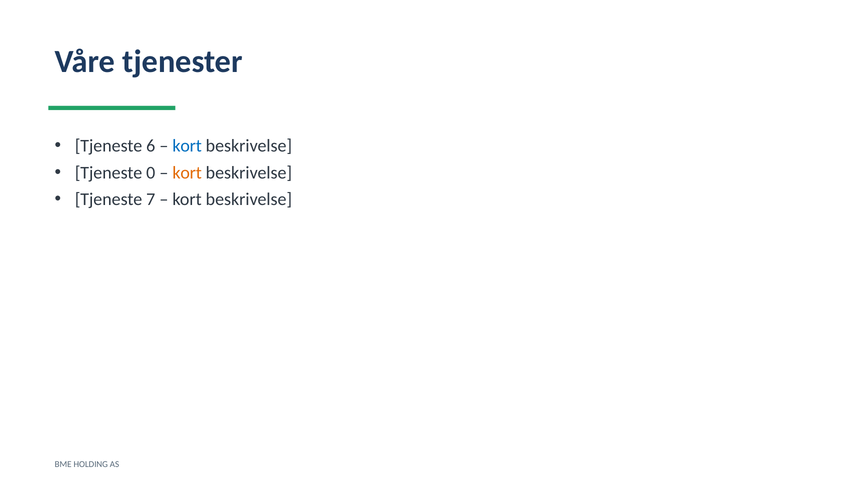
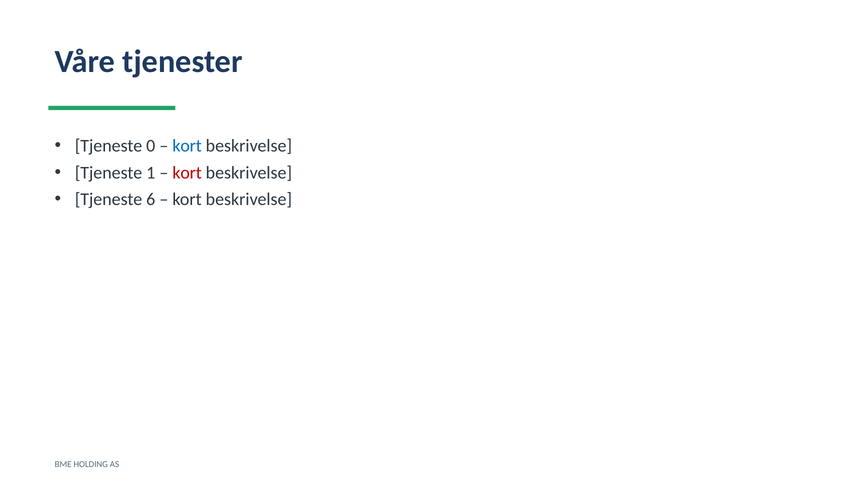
6: 6 -> 0 (151, 146)
0: 0 -> 1 (151, 173)
kort colour: orange -> red (187, 173)
7: 7 -> 6 (151, 199)
